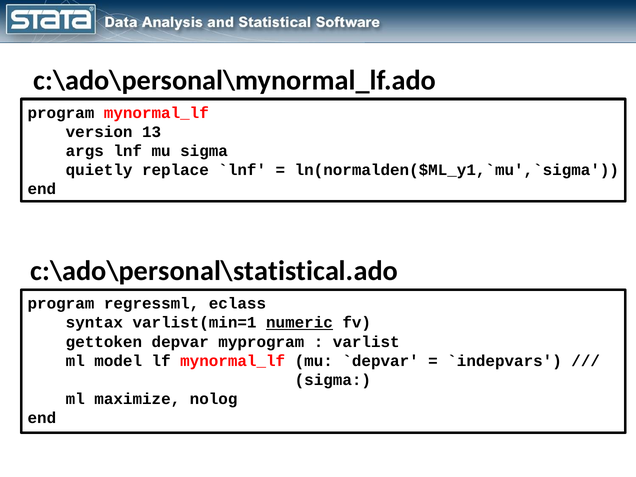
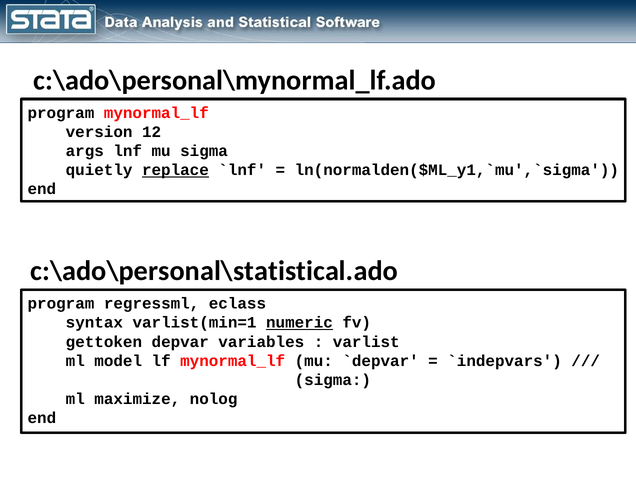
13: 13 -> 12 (152, 132)
replace underline: none -> present (175, 170)
myprogram: myprogram -> variables (261, 342)
